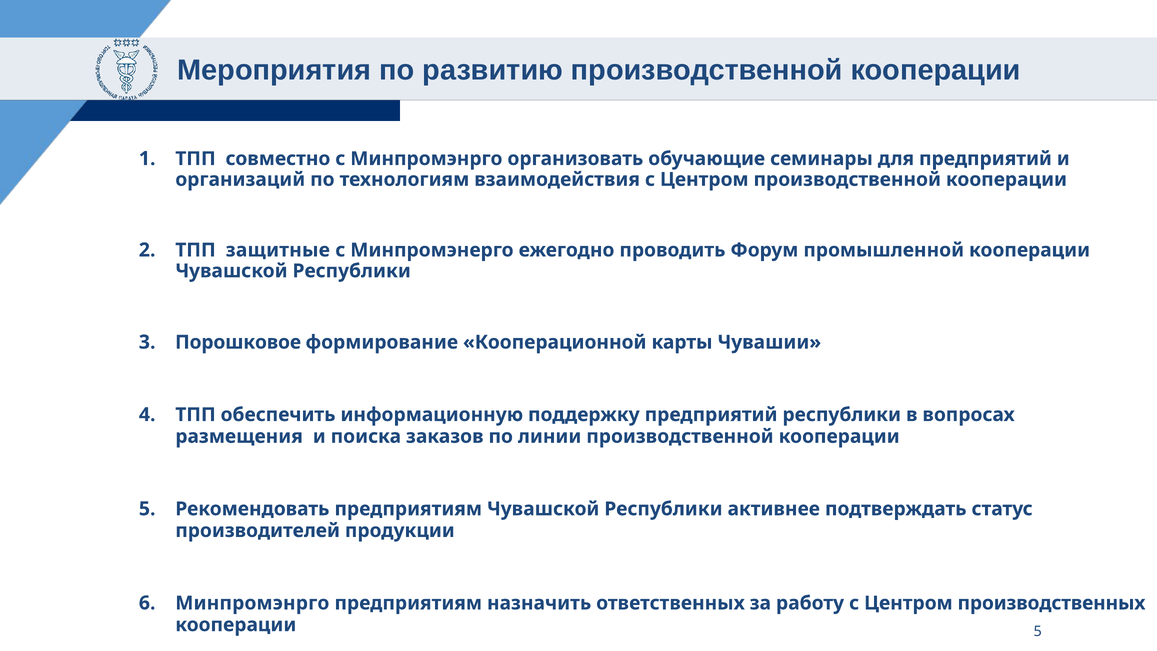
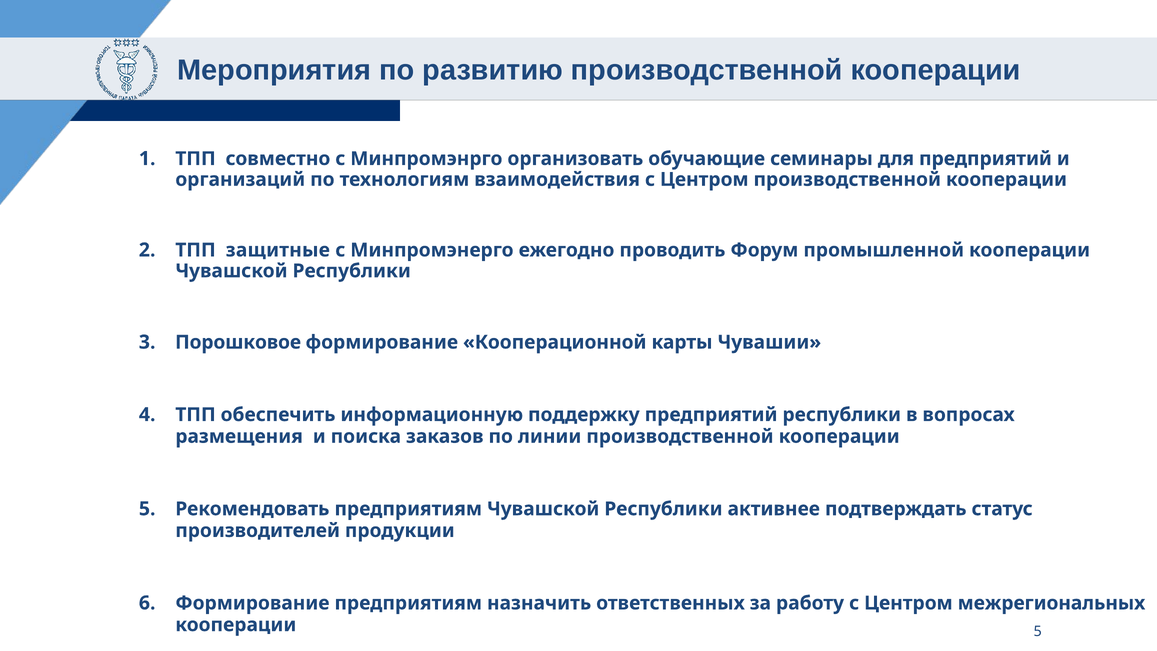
Минпромэнрго: Минпромэнрго -> Формирование (252, 603)
производственных: производственных -> межрегиональных (1051, 603)
